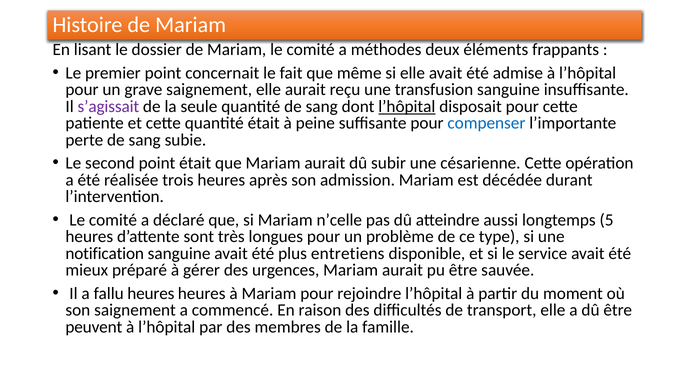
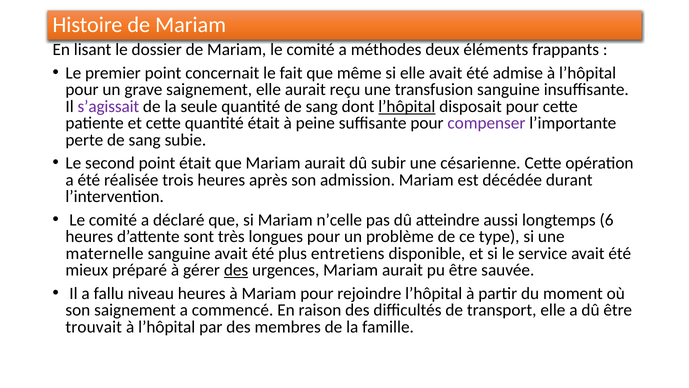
compenser colour: blue -> purple (486, 123)
5: 5 -> 6 (607, 220)
notification: notification -> maternelle (105, 253)
des underline: none -> present (236, 270)
fallu heures: heures -> niveau (151, 293)
peuvent: peuvent -> trouvait (94, 327)
